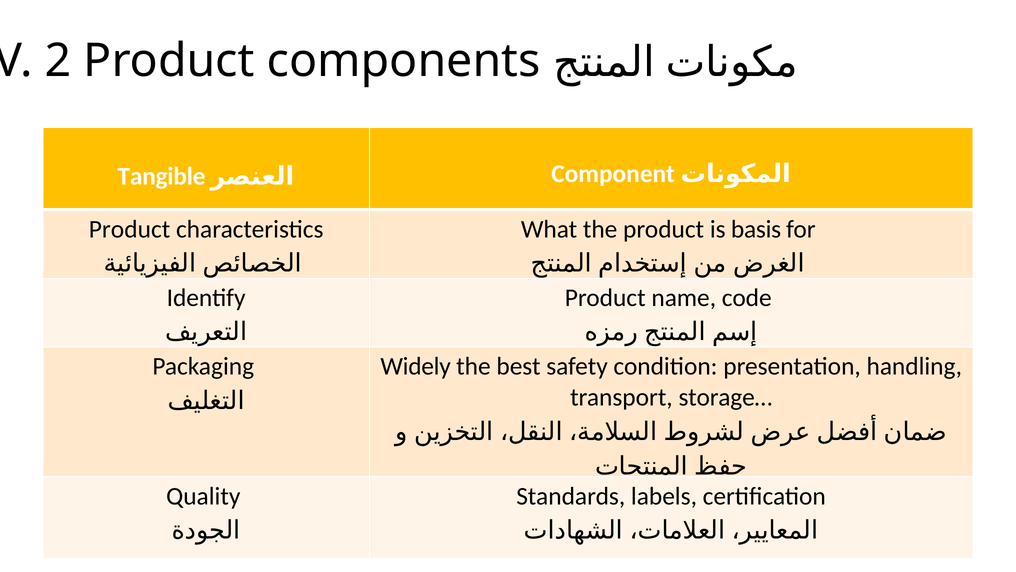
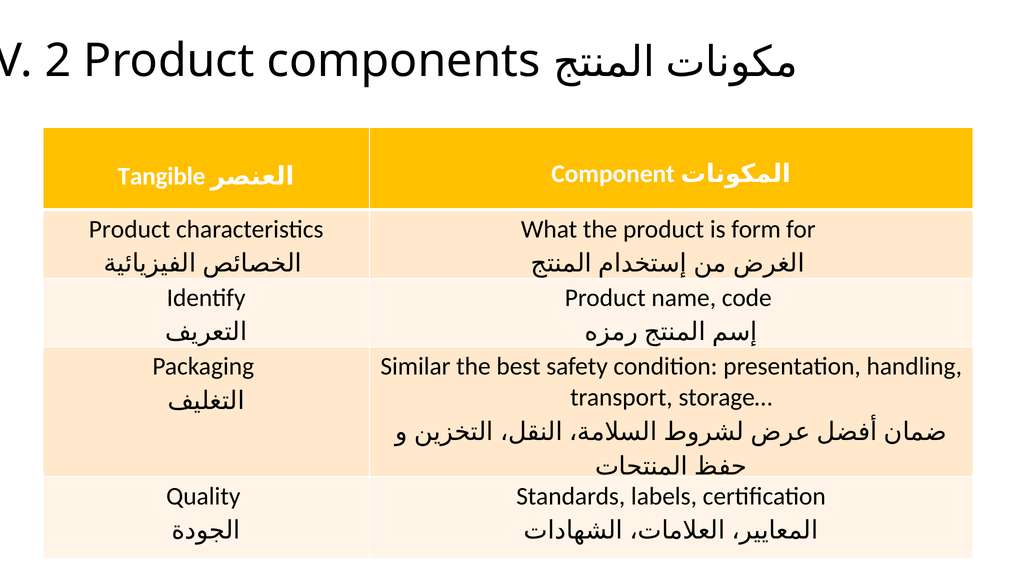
basis: basis -> form (756, 229)
Widely: Widely -> Similar (415, 366)
